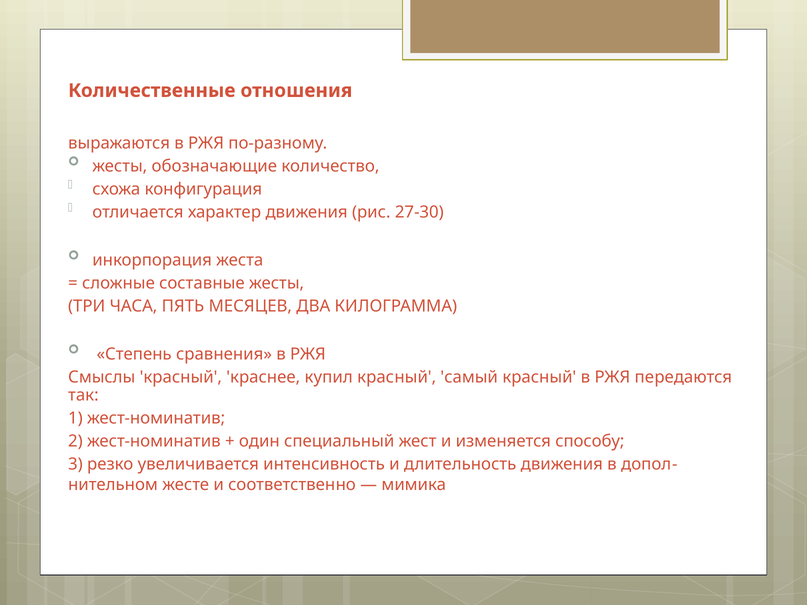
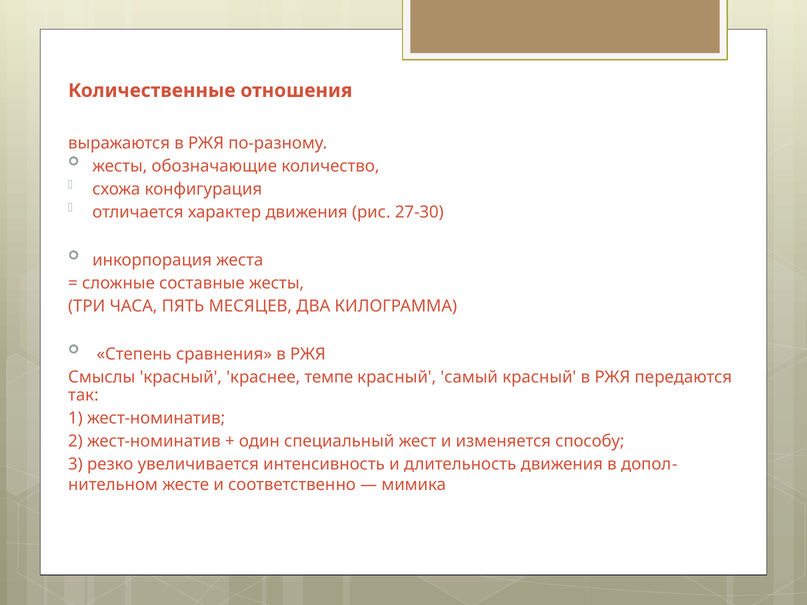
купил: купил -> темпе (329, 377)
